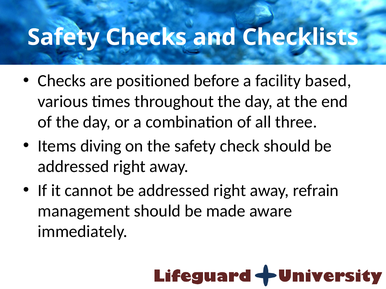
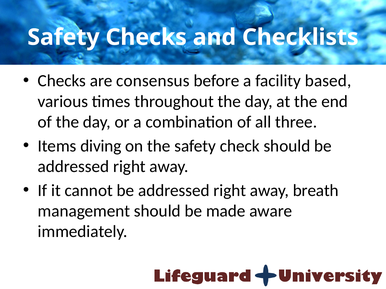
positioned: positioned -> consensus (153, 81)
refrain: refrain -> breath (316, 191)
